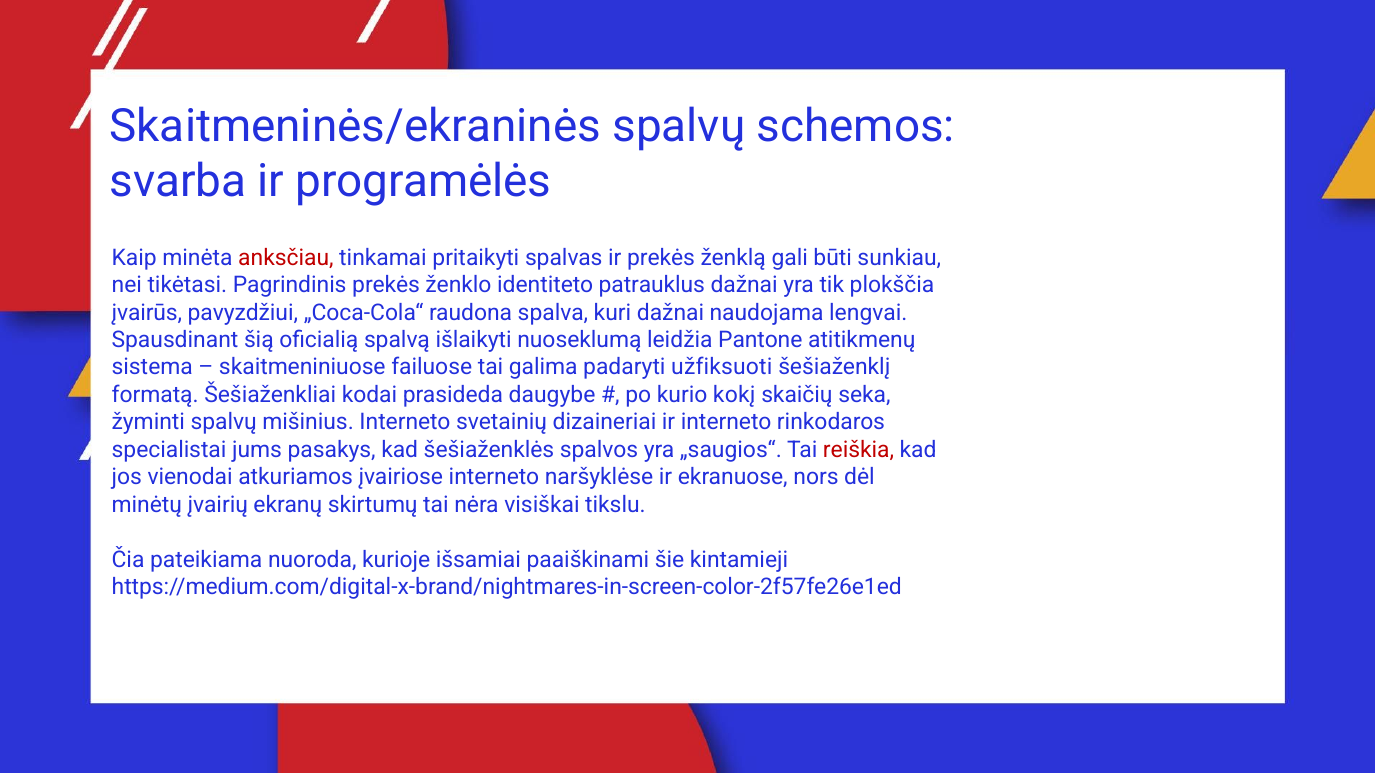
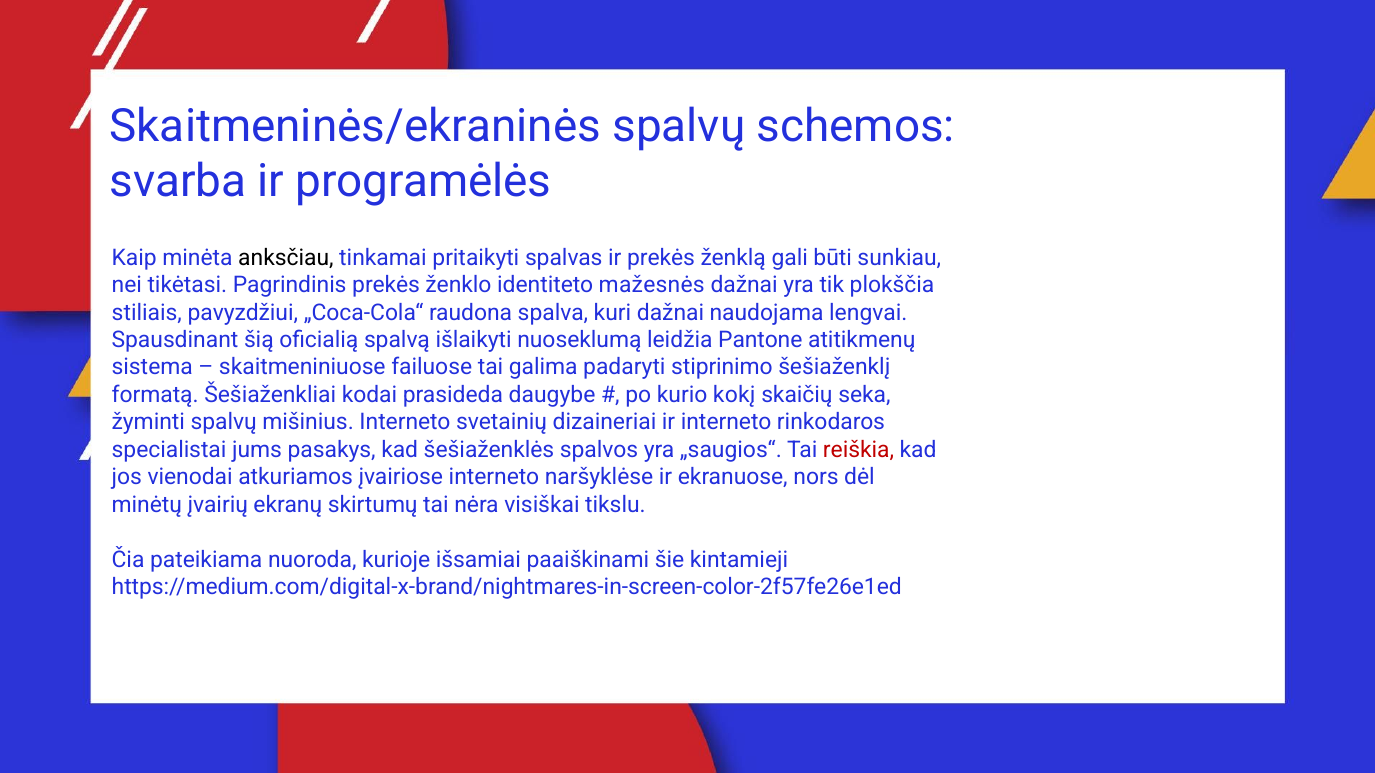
anksčiau colour: red -> black (286, 258)
patrauklus: patrauklus -> mažesnės (652, 285)
įvairūs: įvairūs -> stiliais (147, 313)
užfiksuoti: užfiksuoti -> stiprinimo (722, 368)
